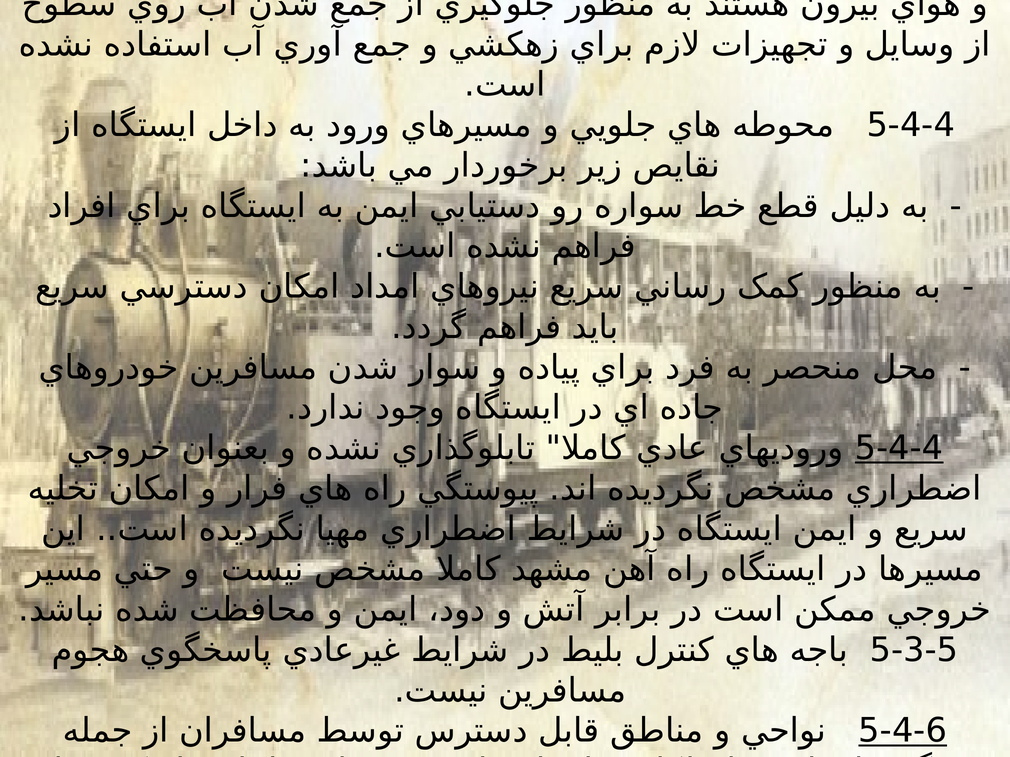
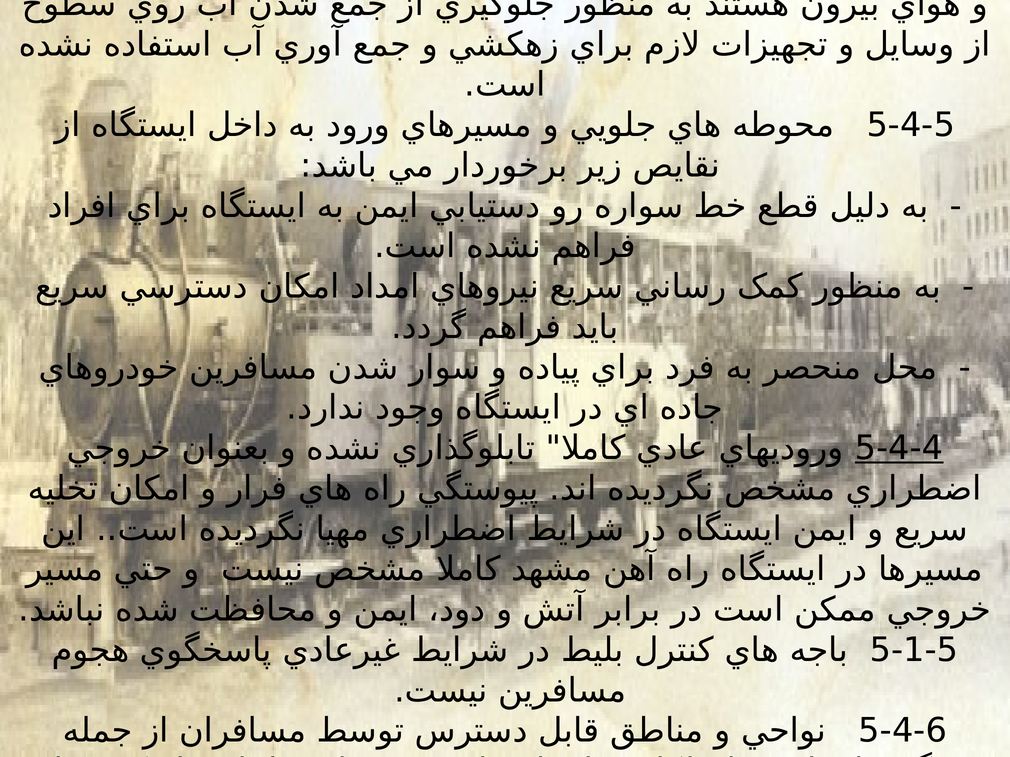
5-4-4: 5-4-4 -> 5-4-5 (911, 125)
5-3-5: 5-3-5 -> 5-1-5 (914, 650)
5-4-6 underline: present -> none (903, 731)
